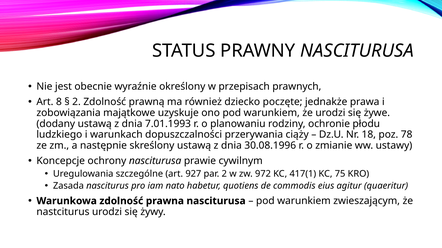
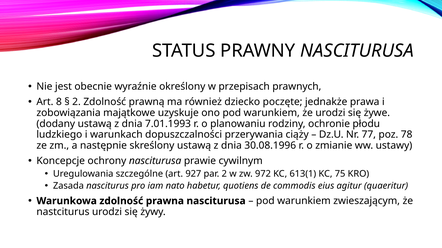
18: 18 -> 77 (369, 135)
417(1: 417(1 -> 613(1 (303, 174)
